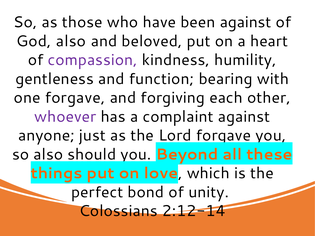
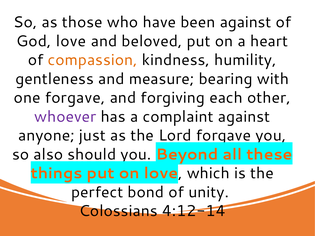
God also: also -> love (71, 41)
compassion colour: purple -> orange (93, 60)
function: function -> measure (162, 79)
2:12-14: 2:12-14 -> 4:12-14 (194, 211)
